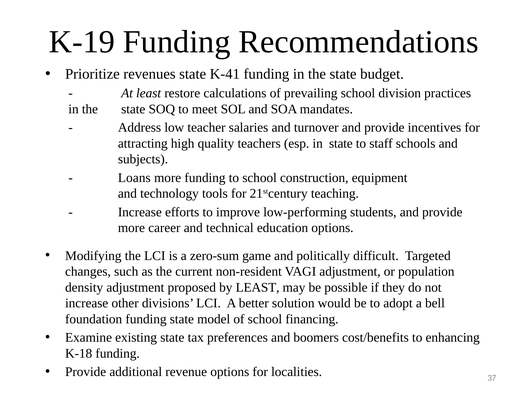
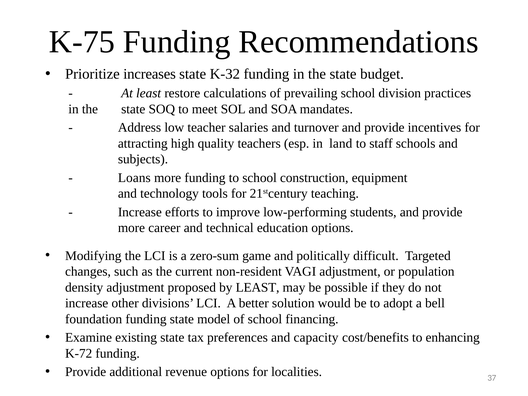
K-19: K-19 -> K-75 (82, 42)
revenues: revenues -> increases (150, 74)
K-41: K-41 -> K-32 (225, 74)
in state: state -> land (341, 143)
boomers: boomers -> capacity (316, 337)
K-18: K-18 -> K-72 (79, 353)
